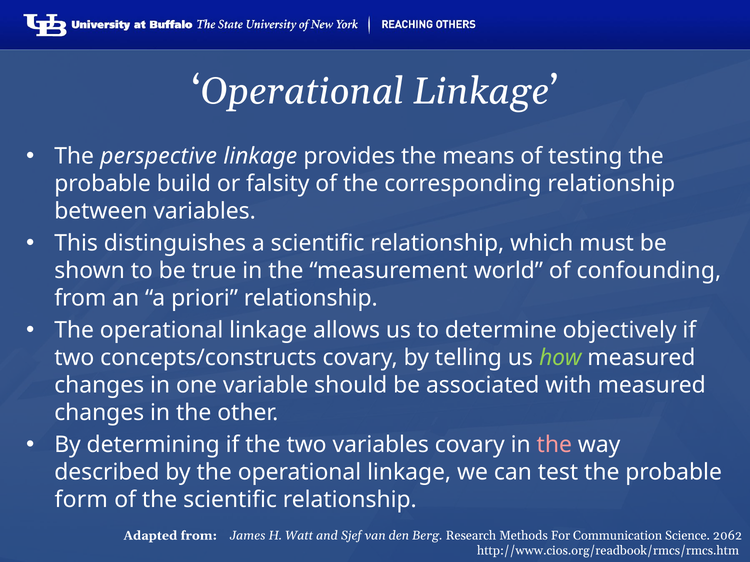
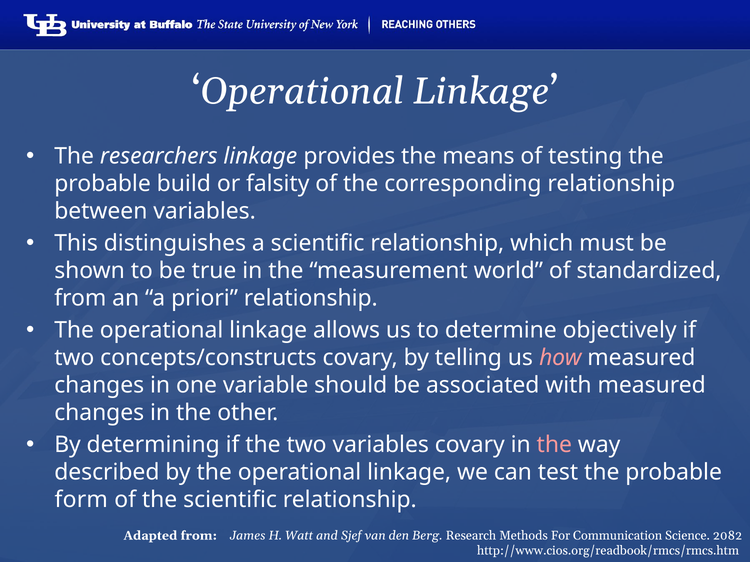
perspective: perspective -> researchers (159, 157)
confounding: confounding -> standardized (649, 271)
how colour: light green -> pink (560, 358)
2062: 2062 -> 2082 (728, 536)
